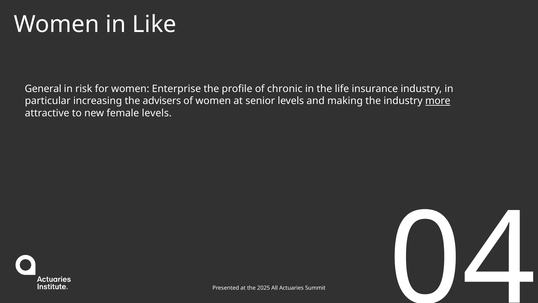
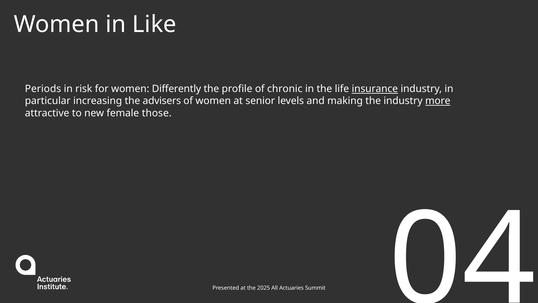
General: General -> Periods (43, 89)
Enterprise: Enterprise -> Differently (176, 89)
insurance underline: none -> present (375, 89)
female levels: levels -> those (157, 113)
